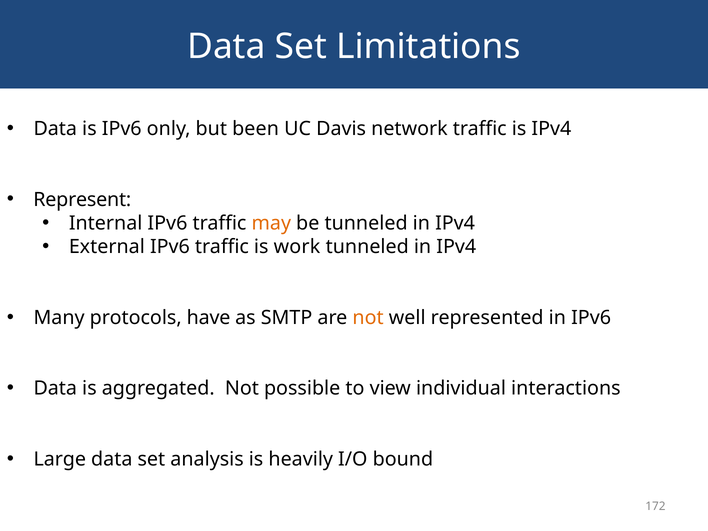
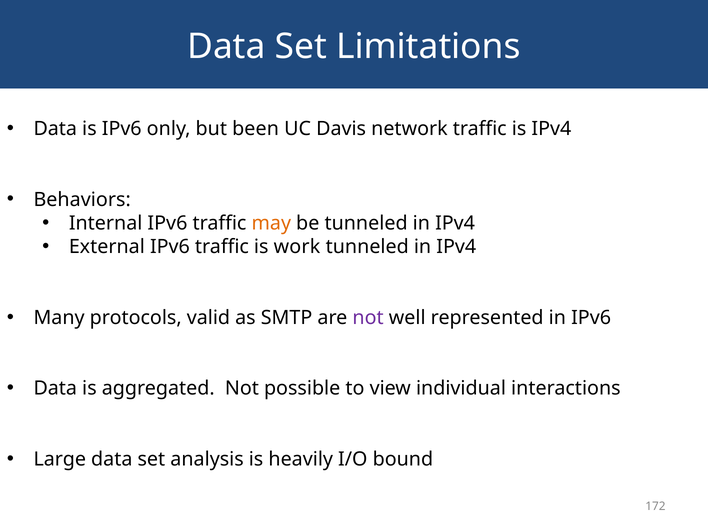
Represent: Represent -> Behaviors (82, 200)
have: have -> valid (208, 318)
not colour: orange -> purple (368, 318)
